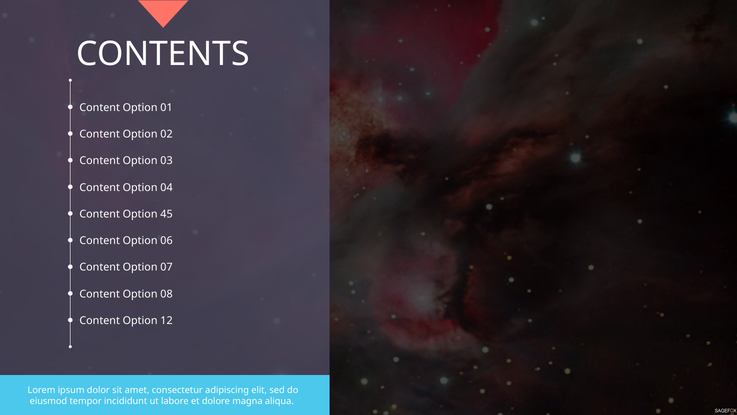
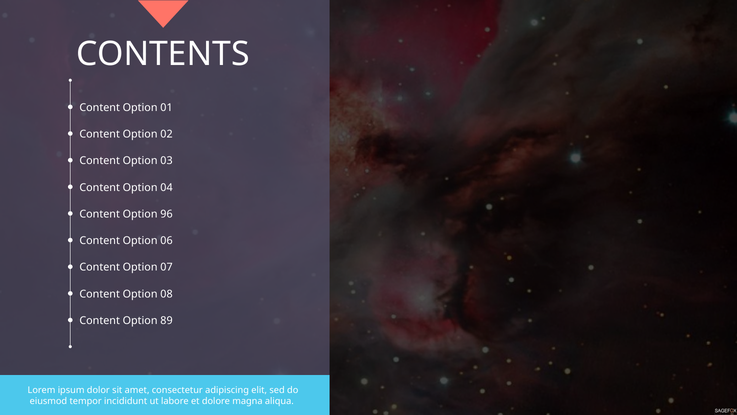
45: 45 -> 96 (167, 214)
12: 12 -> 89 (167, 320)
